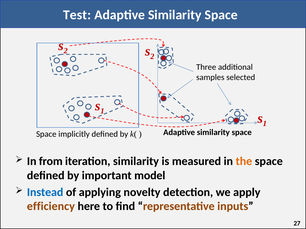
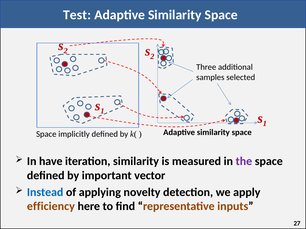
from: from -> have (51, 162)
the colour: orange -> purple (244, 162)
model: model -> vector (150, 176)
